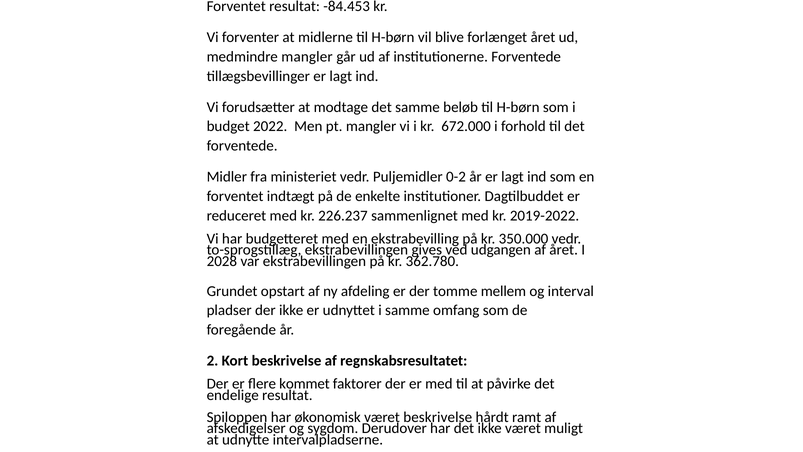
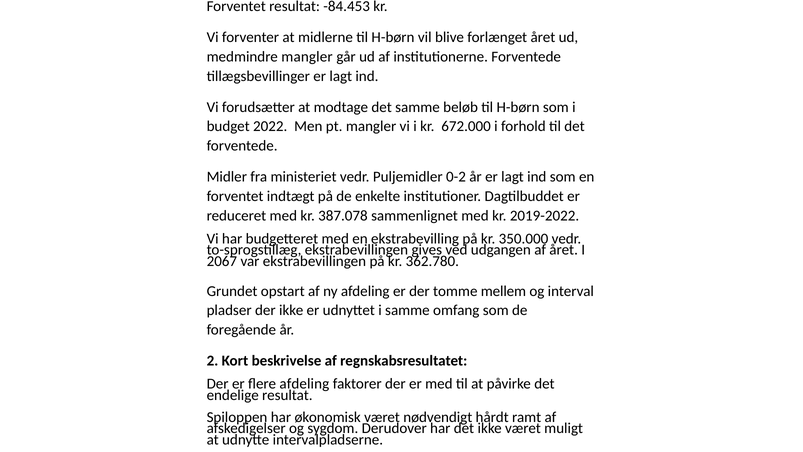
226.237: 226.237 -> 387.078 (343, 215)
2028: 2028 -> 2067 (222, 261)
flere kommet: kommet -> afdeling (304, 384)
været beskrivelse: beskrivelse -> nødvendigt (438, 417)
